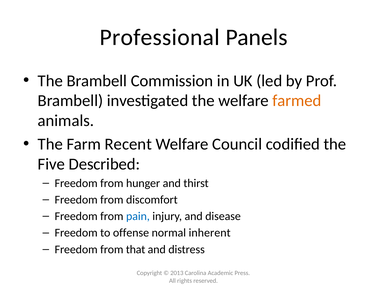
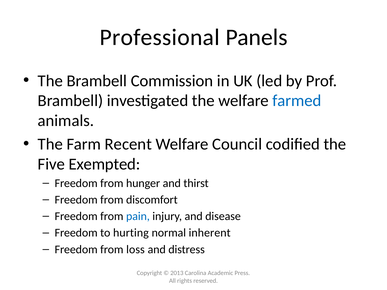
farmed colour: orange -> blue (297, 101)
Described: Described -> Exempted (104, 164)
offense: offense -> hurting (131, 233)
that: that -> loss (135, 250)
